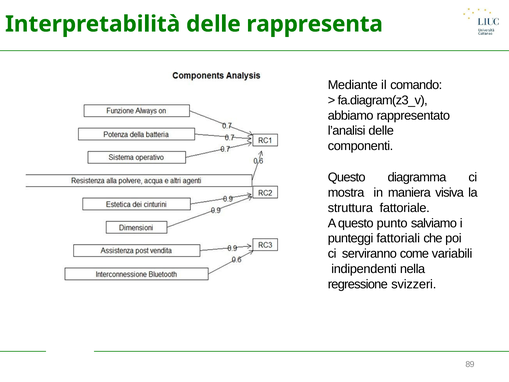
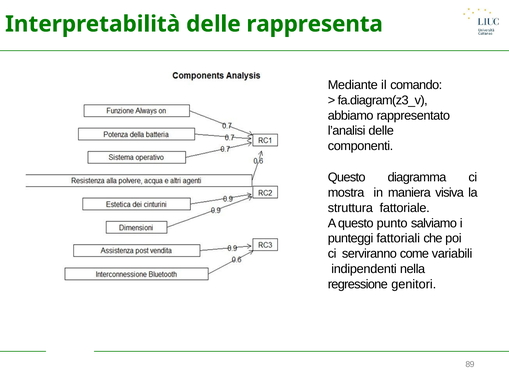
svizzeri: svizzeri -> genitori (414, 284)
